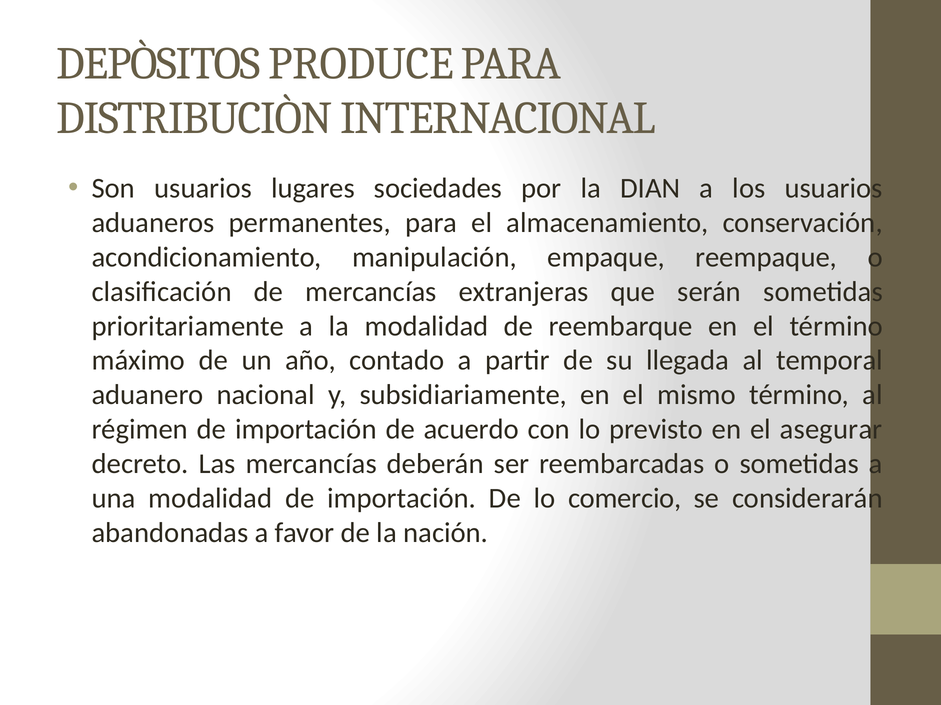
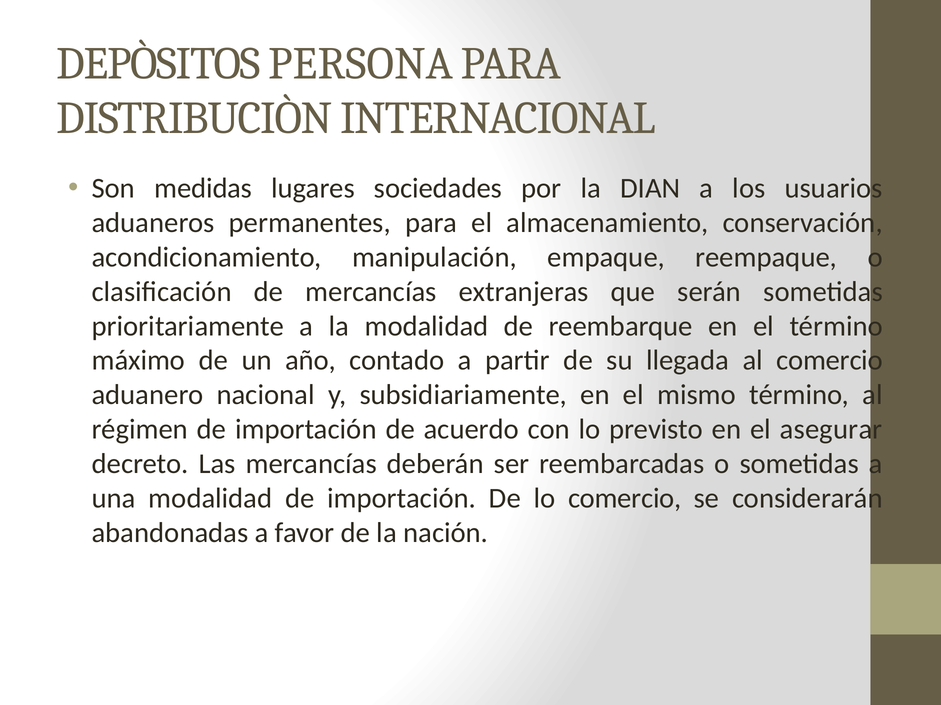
PRODUCE: PRODUCE -> PERSONA (361, 64)
Son usuarios: usuarios -> medidas (203, 189)
al temporal: temporal -> comercio (830, 361)
